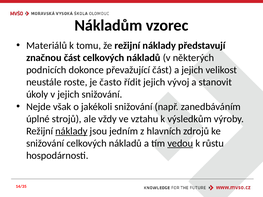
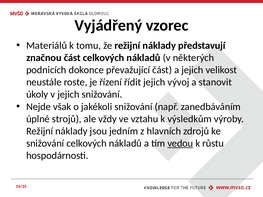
Nákladům: Nákladům -> Vyjádřený (108, 25)
často: často -> řízení (111, 82)
náklady underline: present -> none (71, 131)
